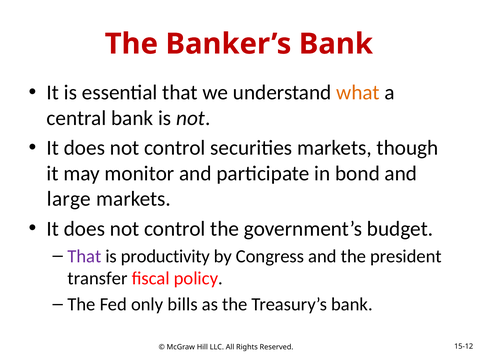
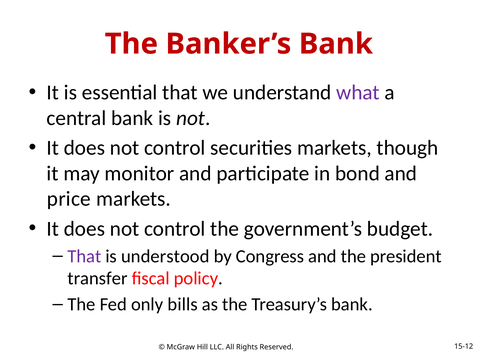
what colour: orange -> purple (358, 92)
large: large -> price (69, 199)
productivity: productivity -> understood (165, 256)
